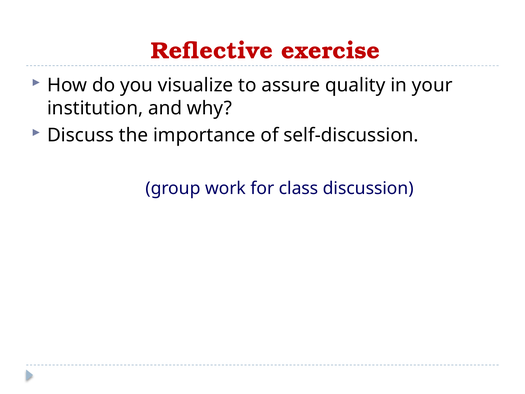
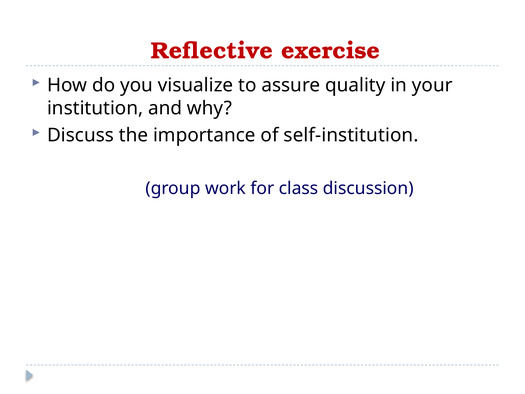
self-discussion: self-discussion -> self-institution (351, 135)
